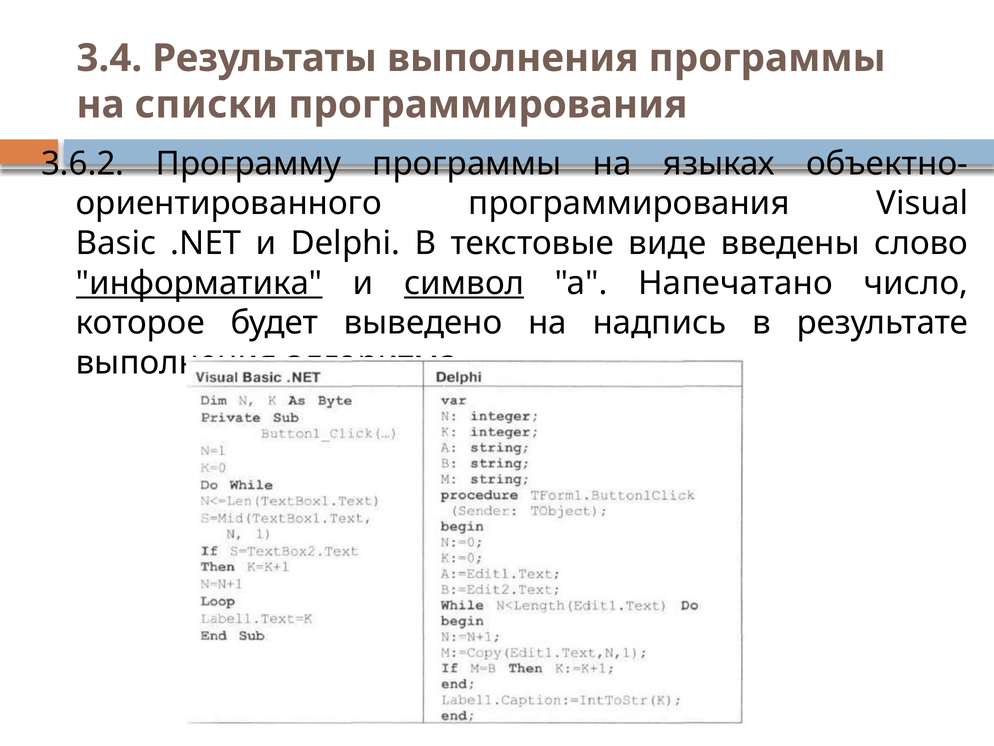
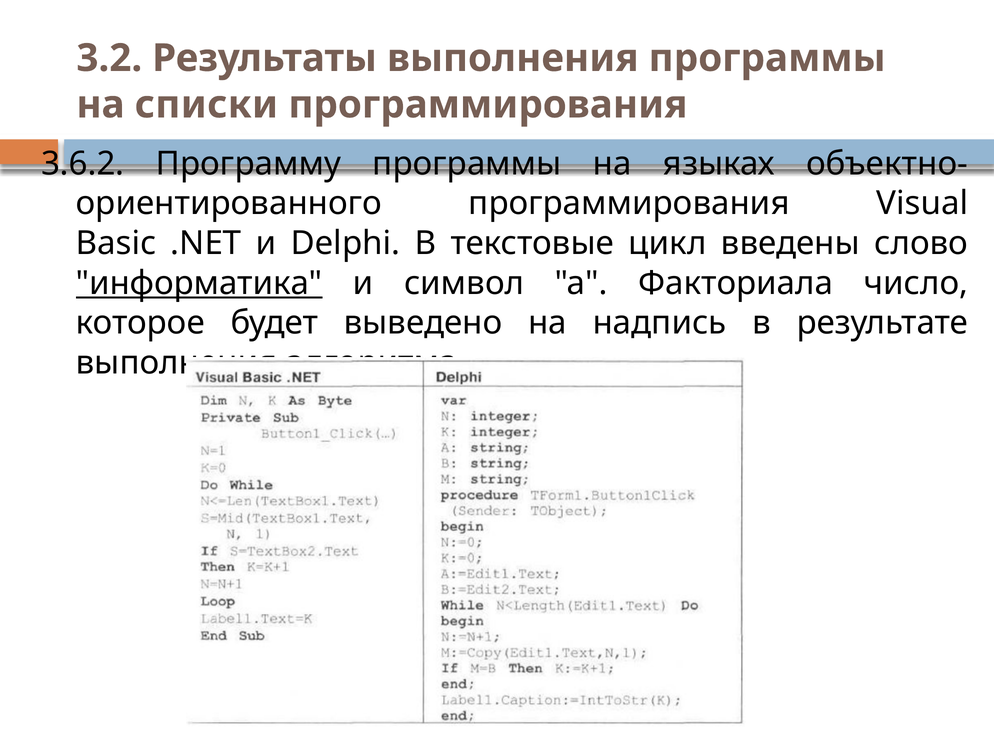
3.4: 3.4 -> 3.2 (109, 58)
виде: виде -> цикл (667, 243)
символ underline: present -> none (464, 283)
Напечатано: Напечатано -> Факториала (736, 283)
